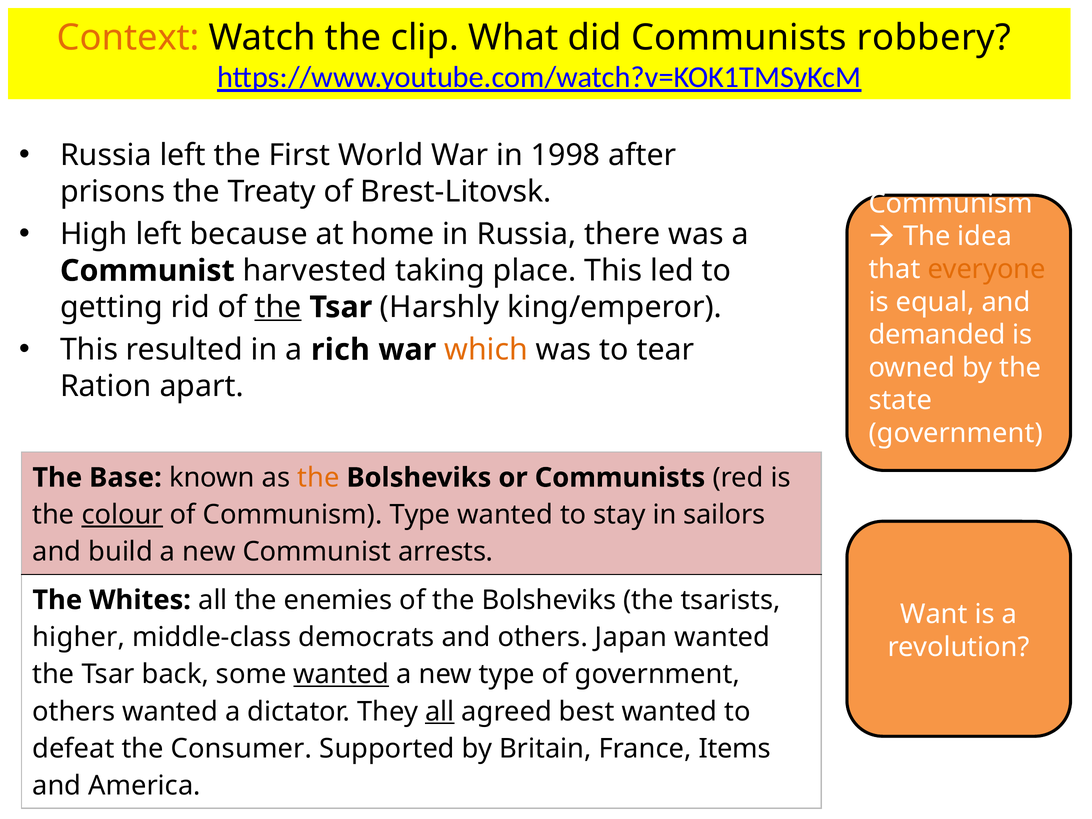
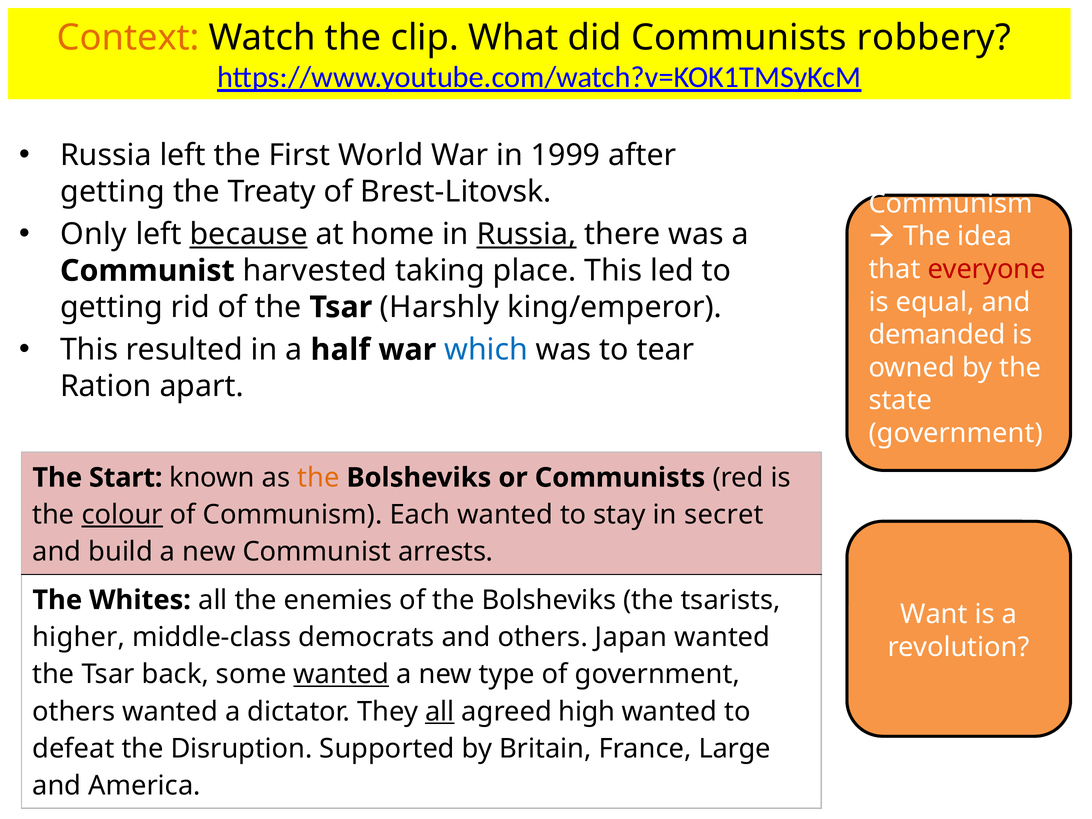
1998: 1998 -> 1999 (566, 155)
prisons: prisons -> getting (112, 192)
High: High -> Only (94, 234)
because underline: none -> present (249, 234)
Russia underline: none -> present (527, 234)
everyone colour: orange -> red (987, 269)
the underline: present -> none (278, 307)
rich: rich -> half (340, 350)
which colour: orange -> blue (486, 350)
Base: Base -> Start (126, 478)
Communism Type: Type -> Each (420, 515)
sailors: sailors -> secret (724, 515)
best: best -> high (587, 711)
Consumer: Consumer -> Disruption (242, 749)
Items: Items -> Large (735, 749)
